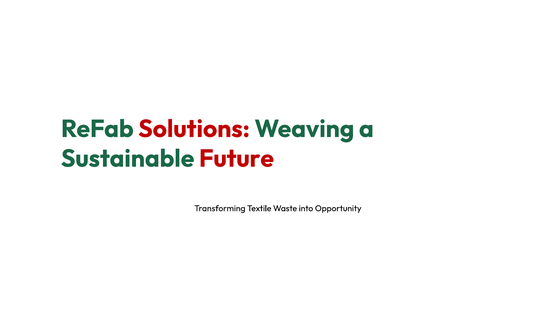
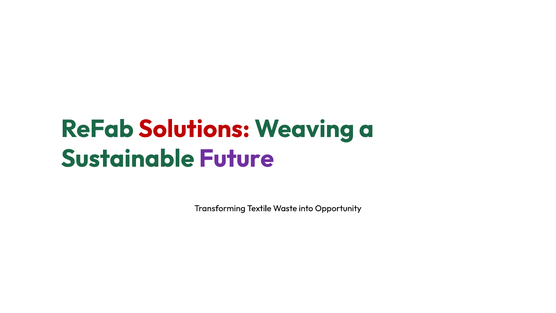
Future colour: red -> purple (236, 158)
